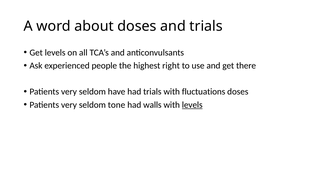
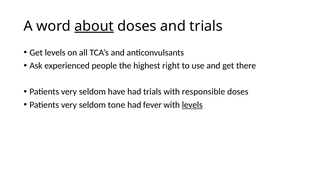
about underline: none -> present (94, 26)
fluctuations: fluctuations -> responsible (204, 92)
walls: walls -> fever (152, 105)
